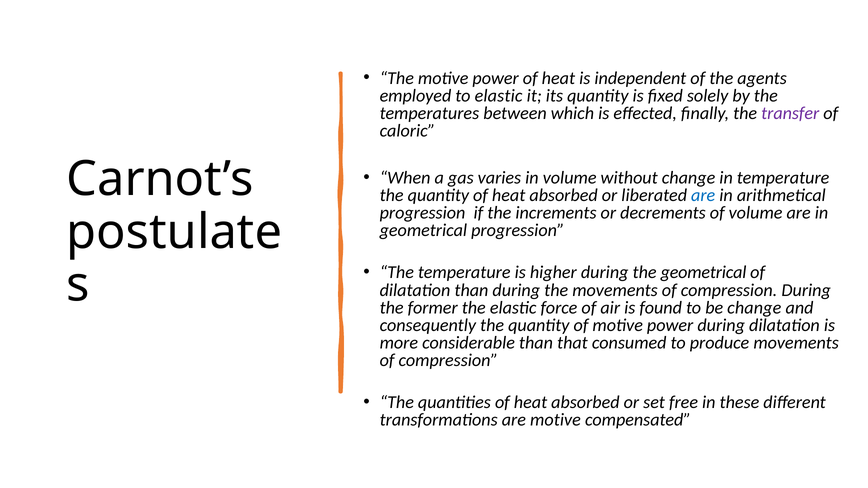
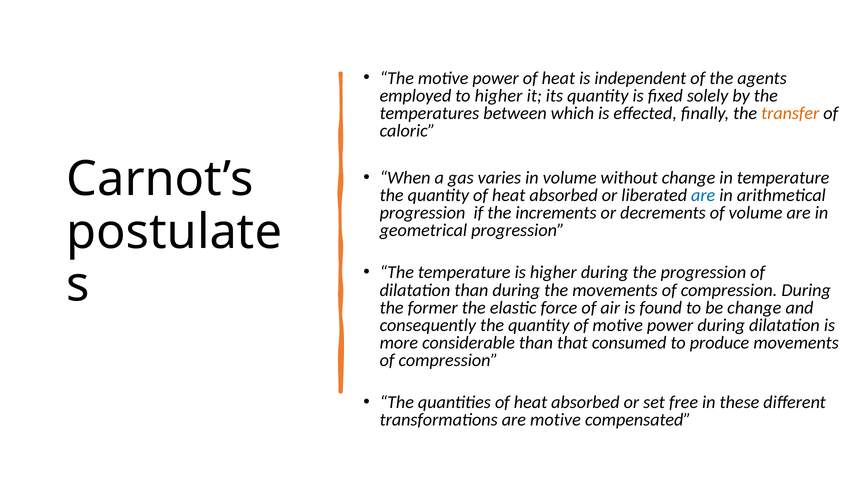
to elastic: elastic -> higher (499, 96)
transfer colour: purple -> orange (790, 113)
the geometrical: geometrical -> progression (703, 273)
